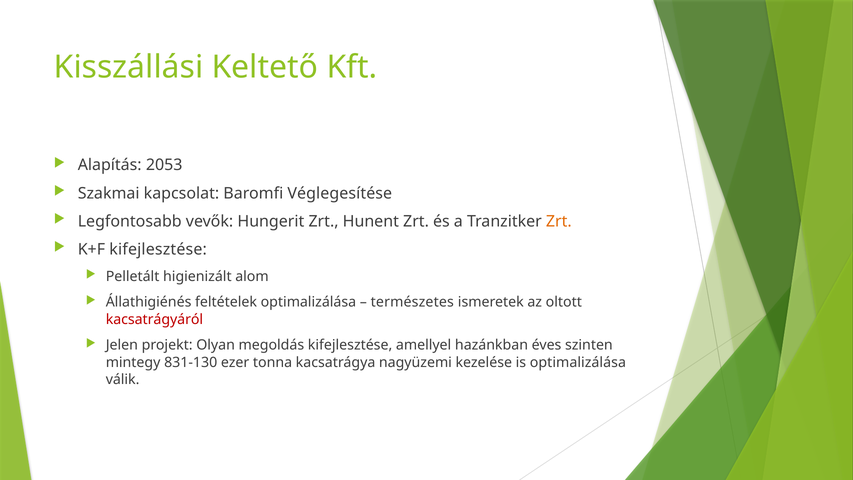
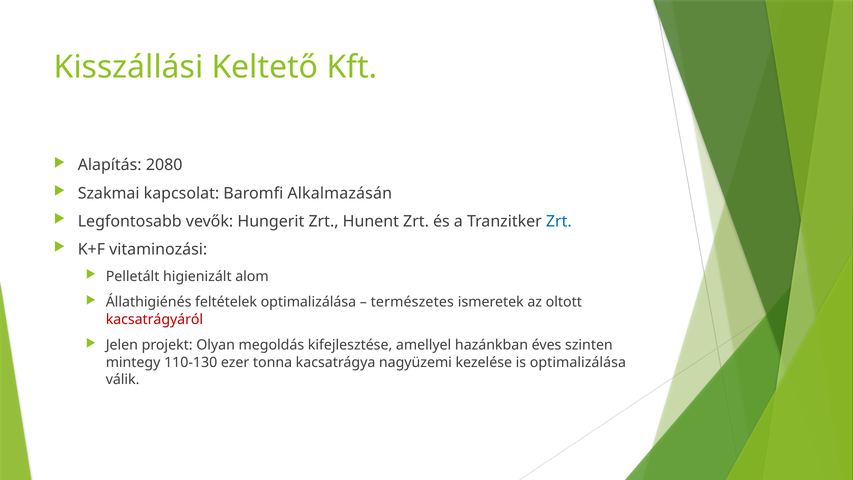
2053: 2053 -> 2080 (164, 165)
Véglegesítése: Véglegesítése -> Alkalmazásán (340, 193)
Zrt colour: orange -> blue (559, 221)
K+F kifejlesztése: kifejlesztése -> vitaminozási (158, 249)
831-130: 831-130 -> 110-130 (191, 362)
